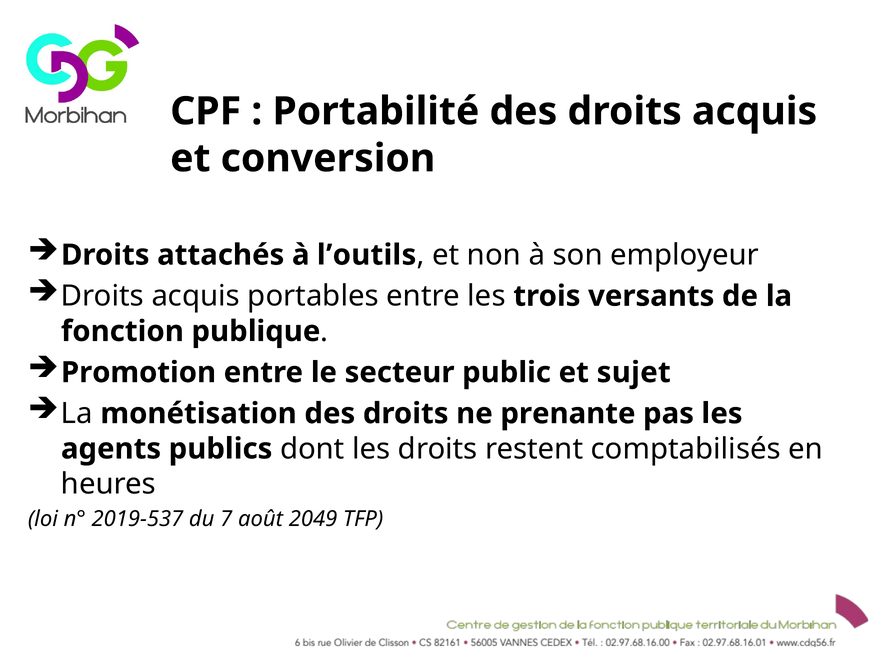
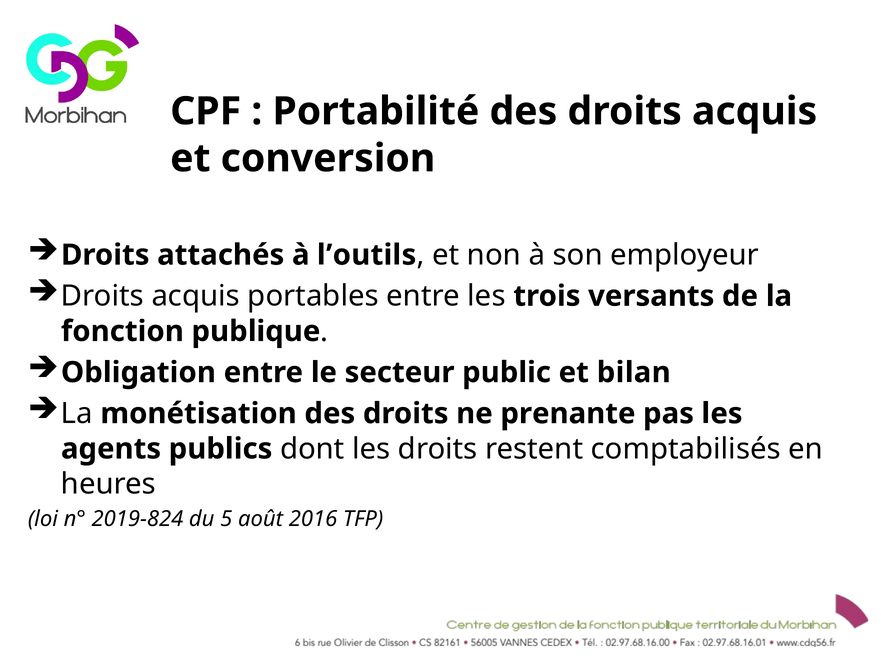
Promotion: Promotion -> Obligation (138, 372)
sujet: sujet -> bilan (634, 372)
2019-537: 2019-537 -> 2019-824 (137, 519)
7: 7 -> 5 (226, 519)
2049: 2049 -> 2016 (313, 519)
